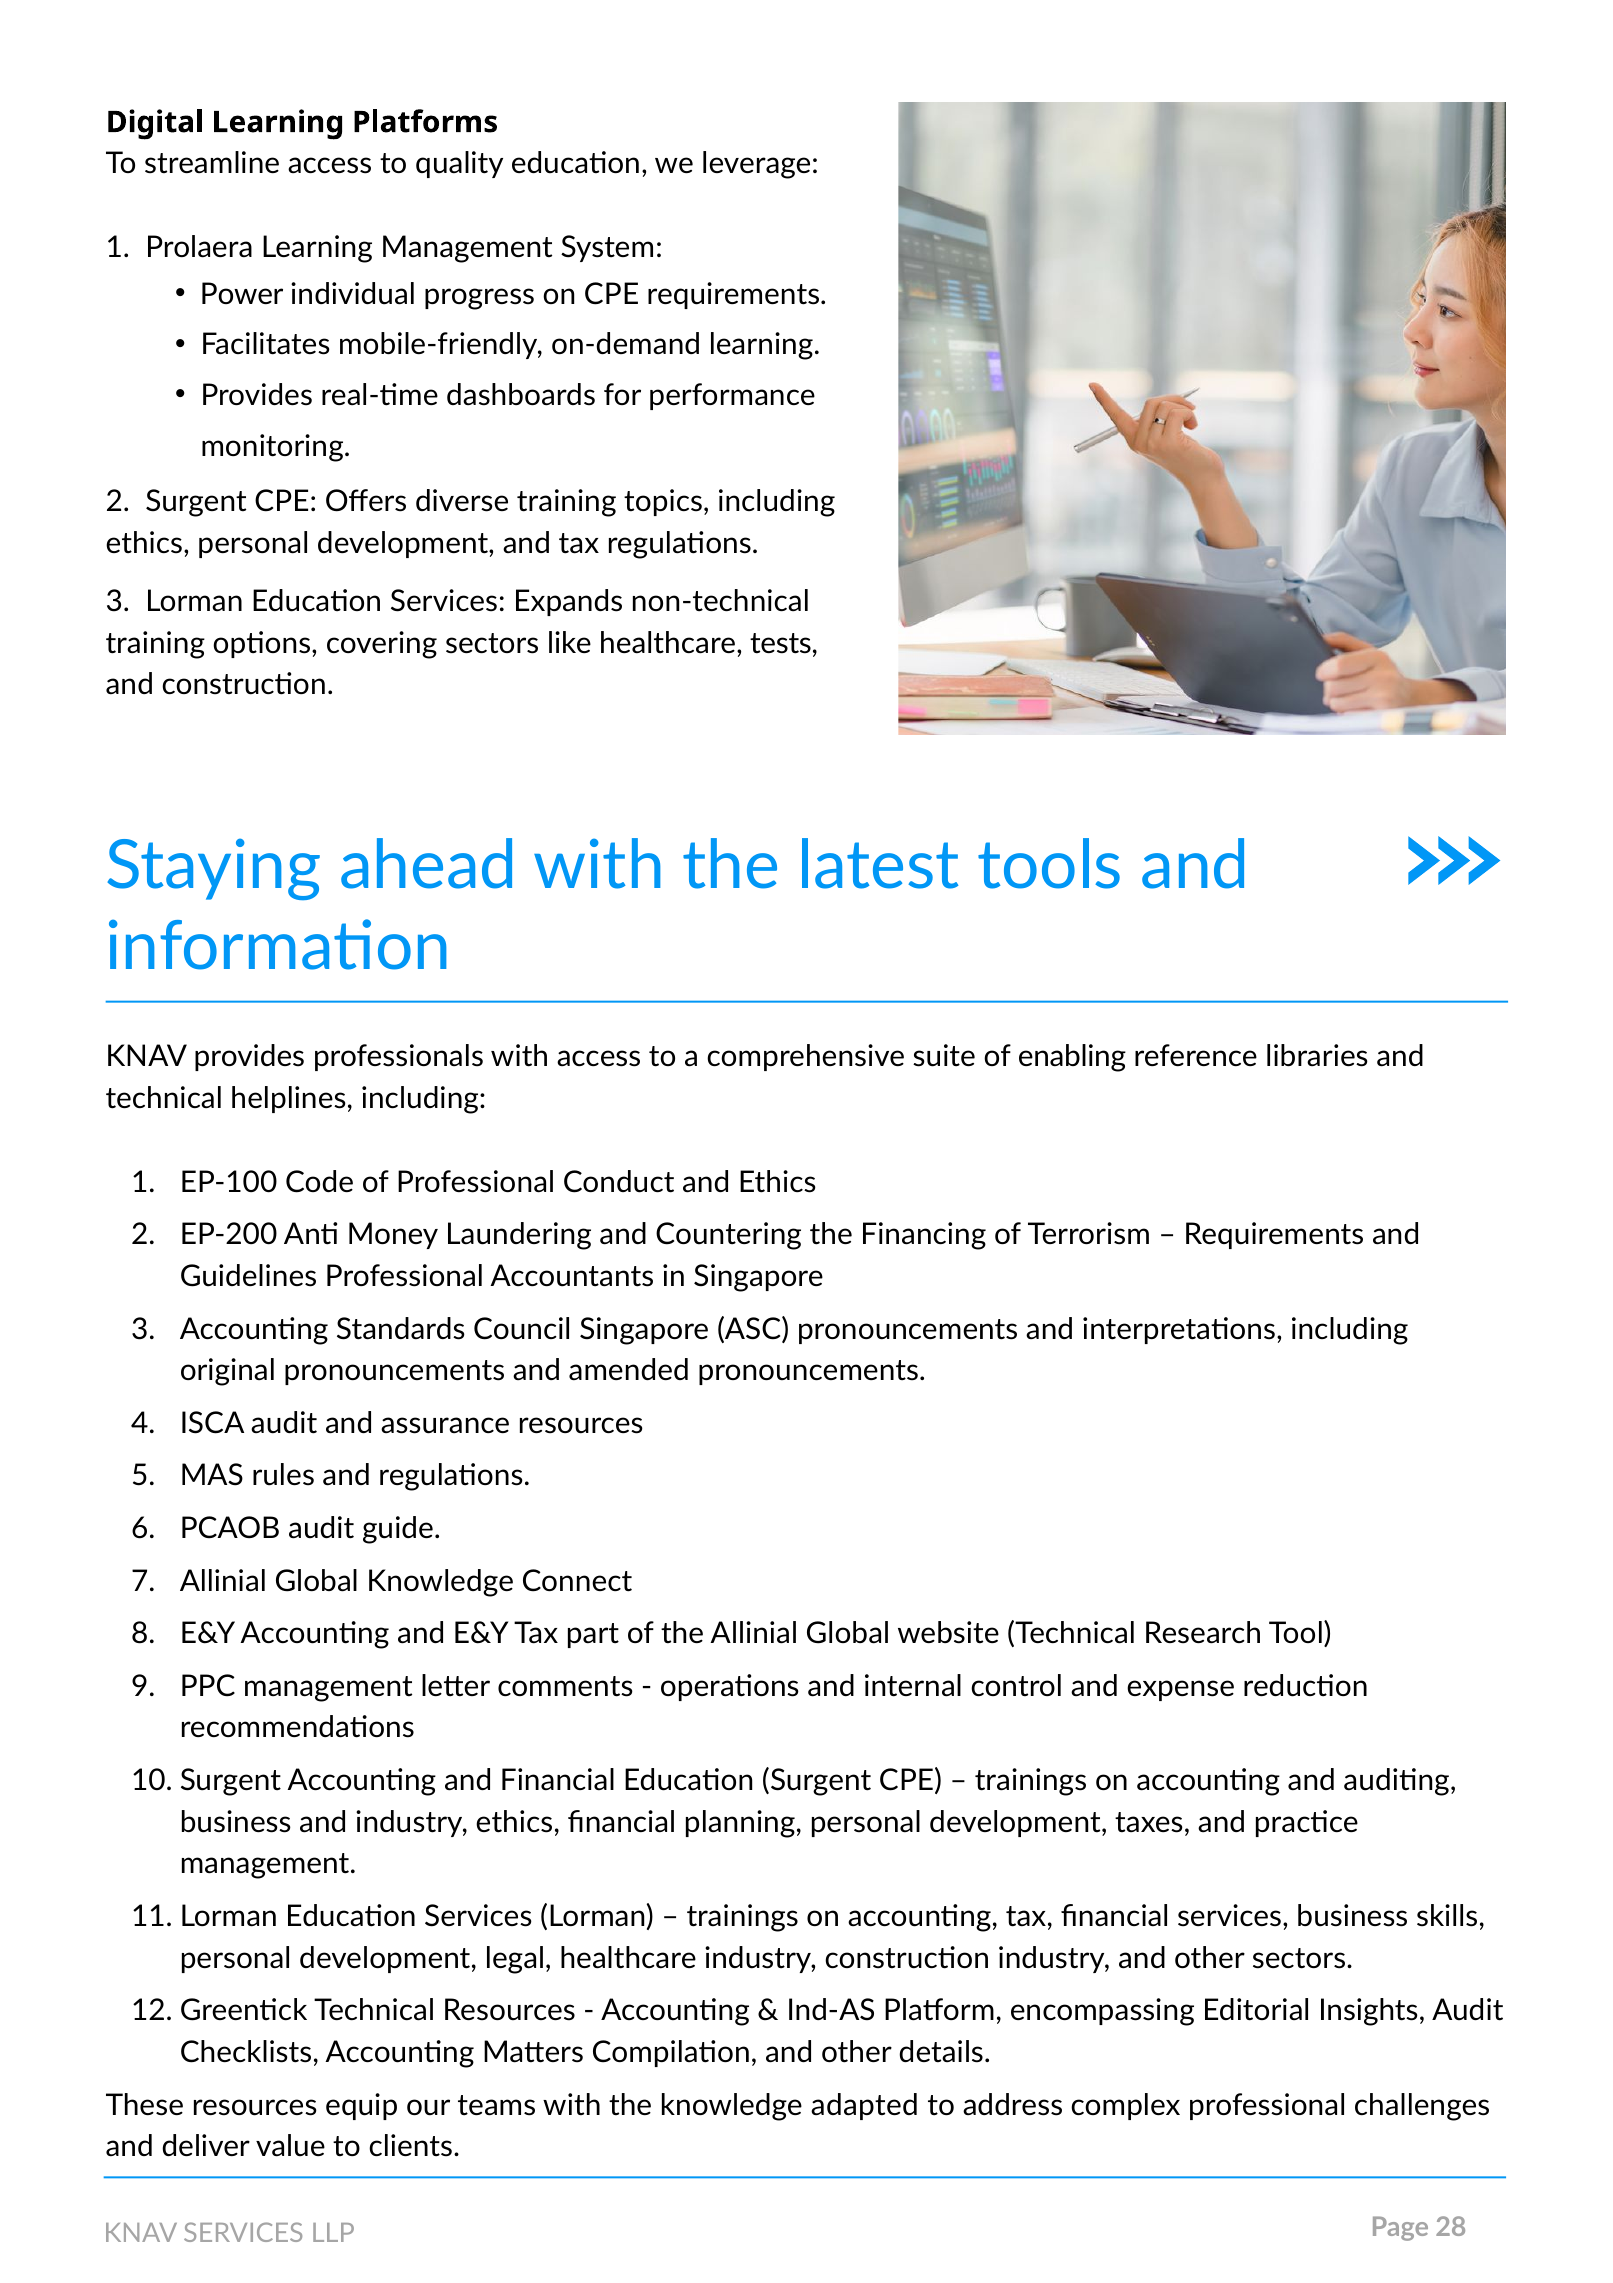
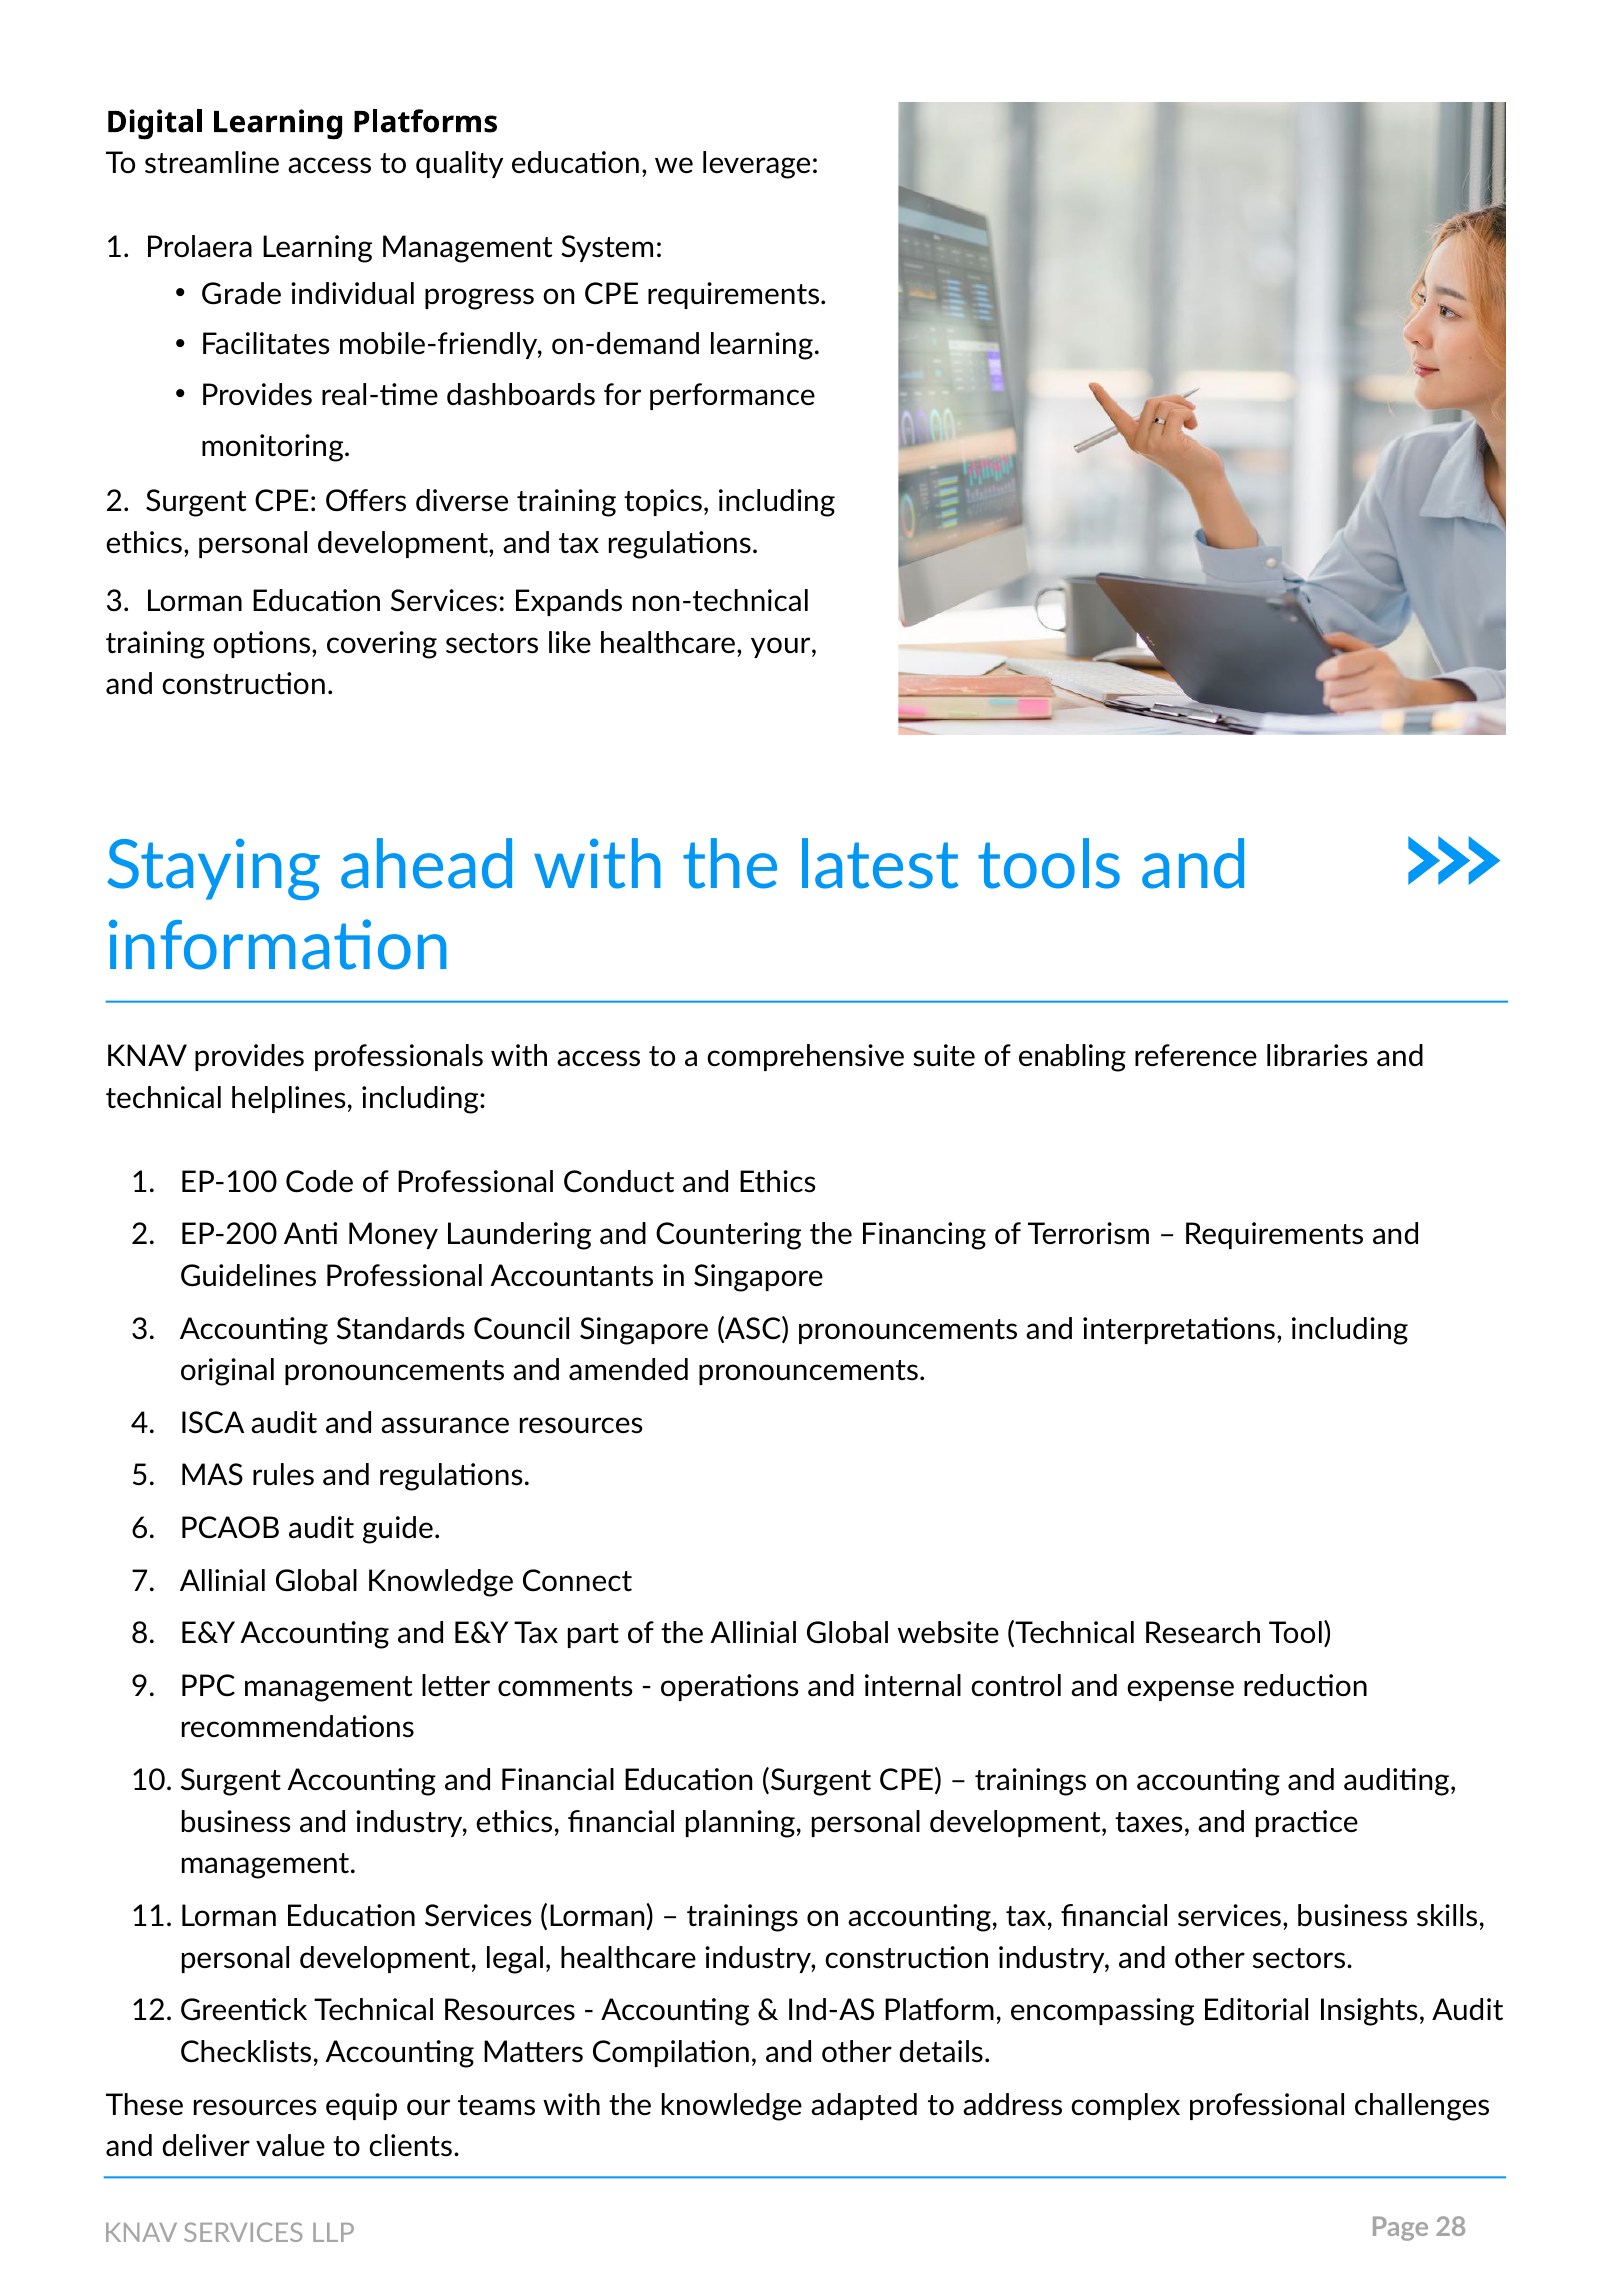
Power: Power -> Grade (241, 294)
tests: tests -> your (784, 643)
